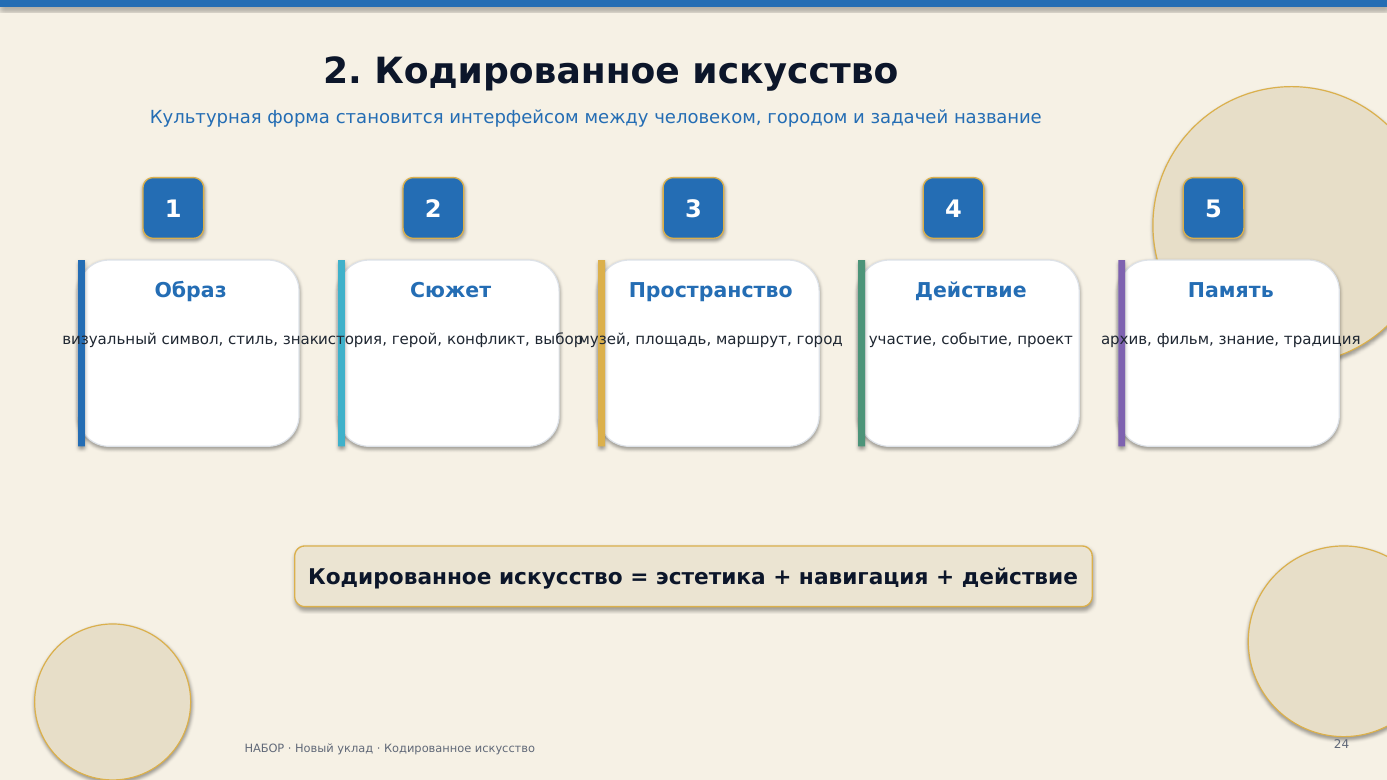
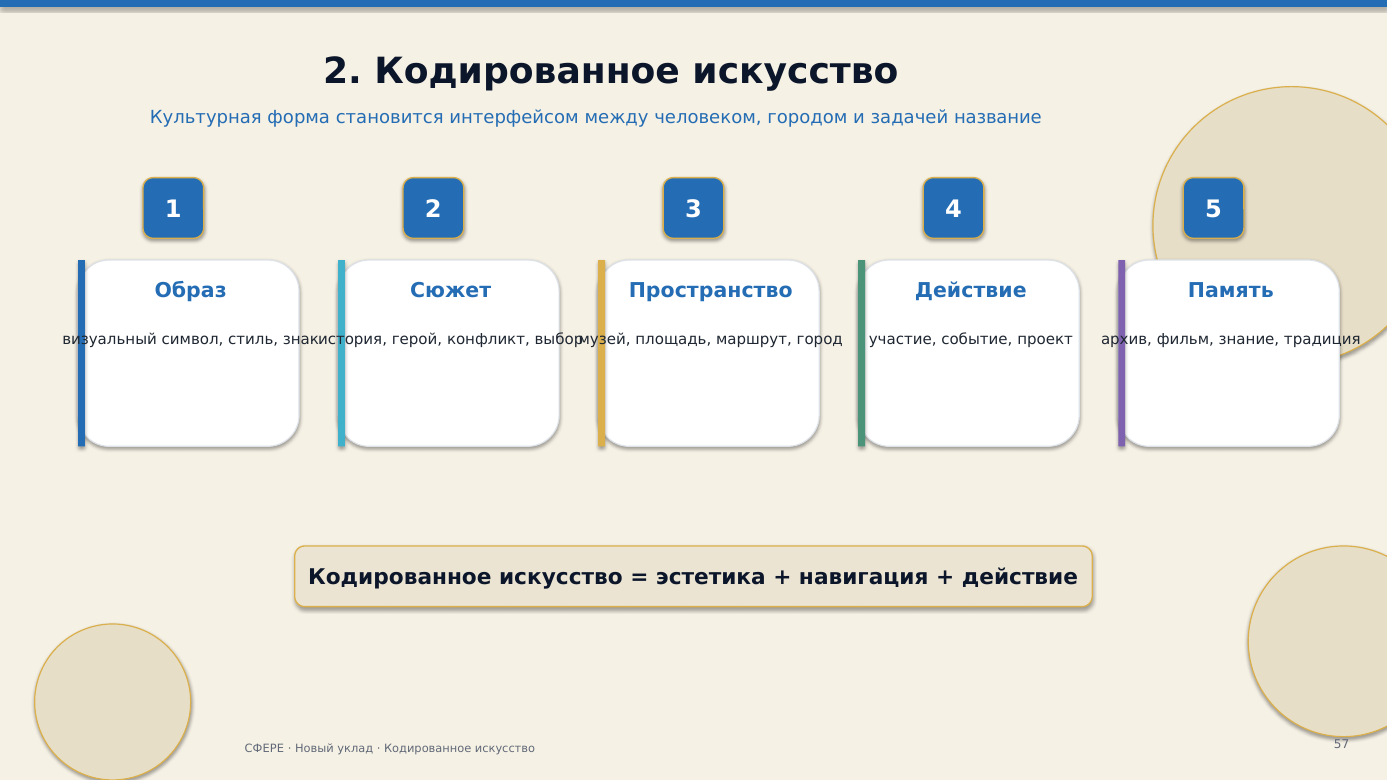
НАБОР: НАБОР -> СФЕРЕ (264, 749)
24: 24 -> 57 (1342, 745)
